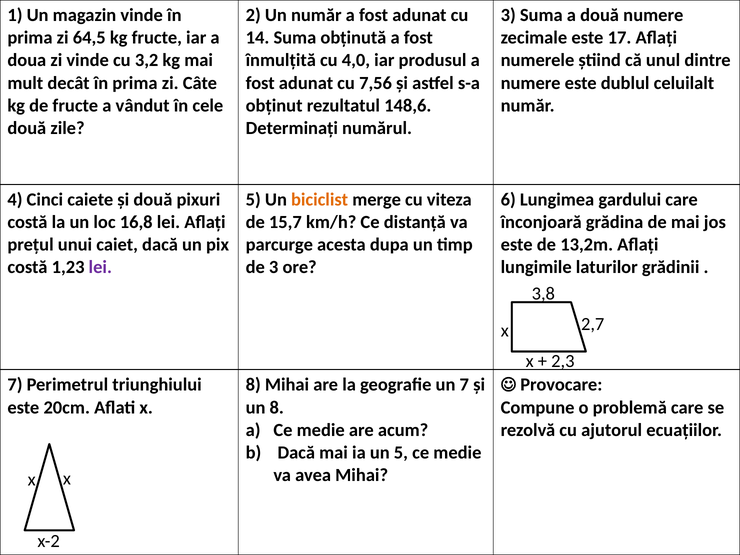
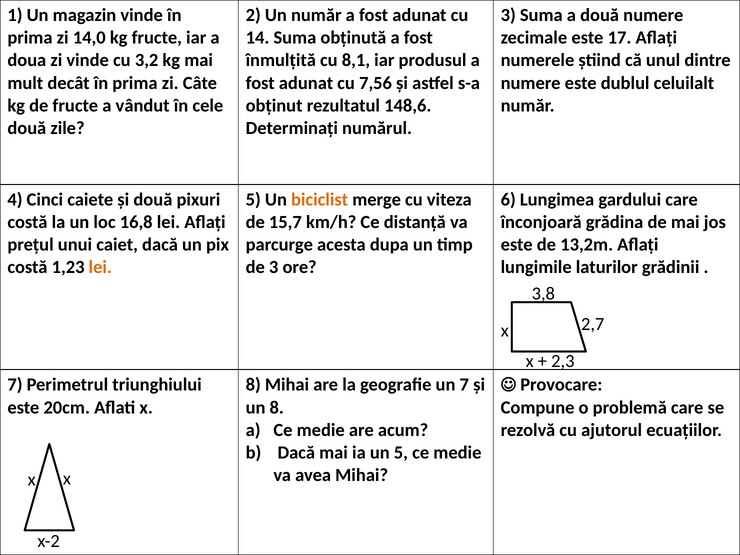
64,5: 64,5 -> 14,0 (89, 38)
4,0: 4,0 -> 8,1 (356, 60)
lei colour: purple -> orange (100, 267)
